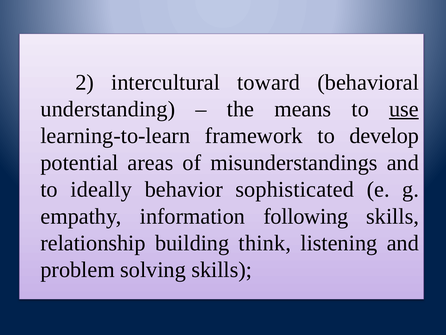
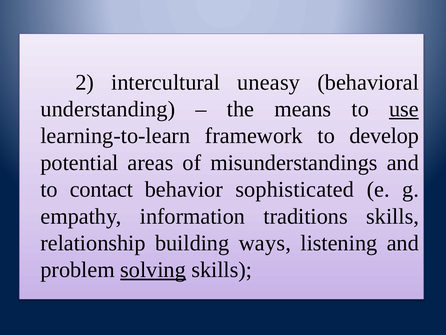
toward: toward -> uneasy (269, 82)
ideally: ideally -> contact (101, 189)
following: following -> traditions (306, 216)
think: think -> ways (265, 243)
solving underline: none -> present (153, 269)
